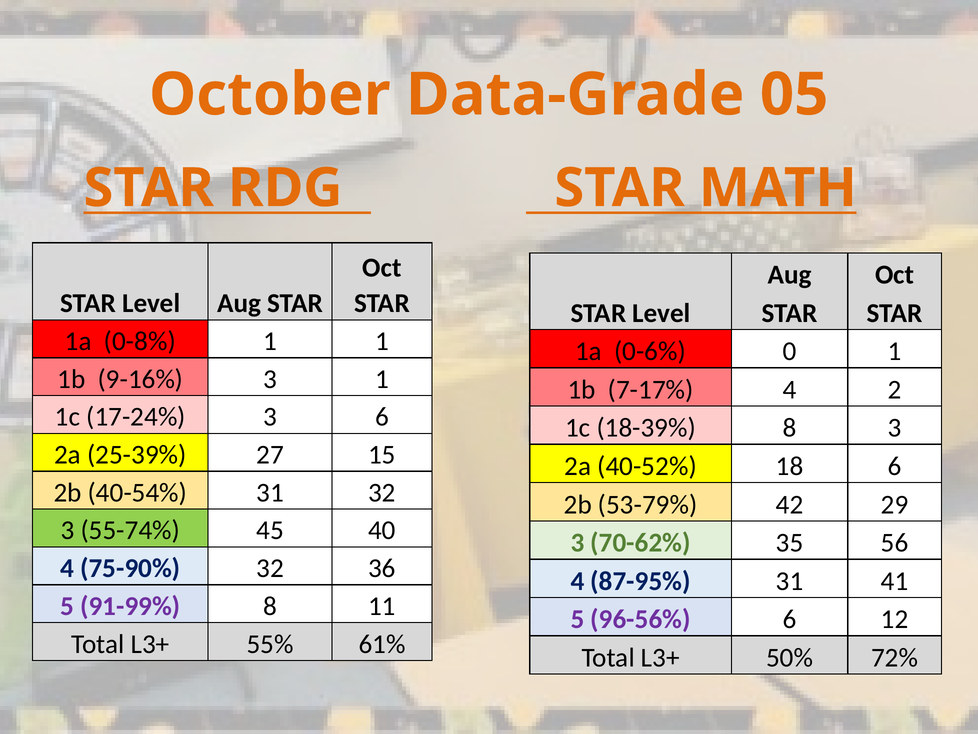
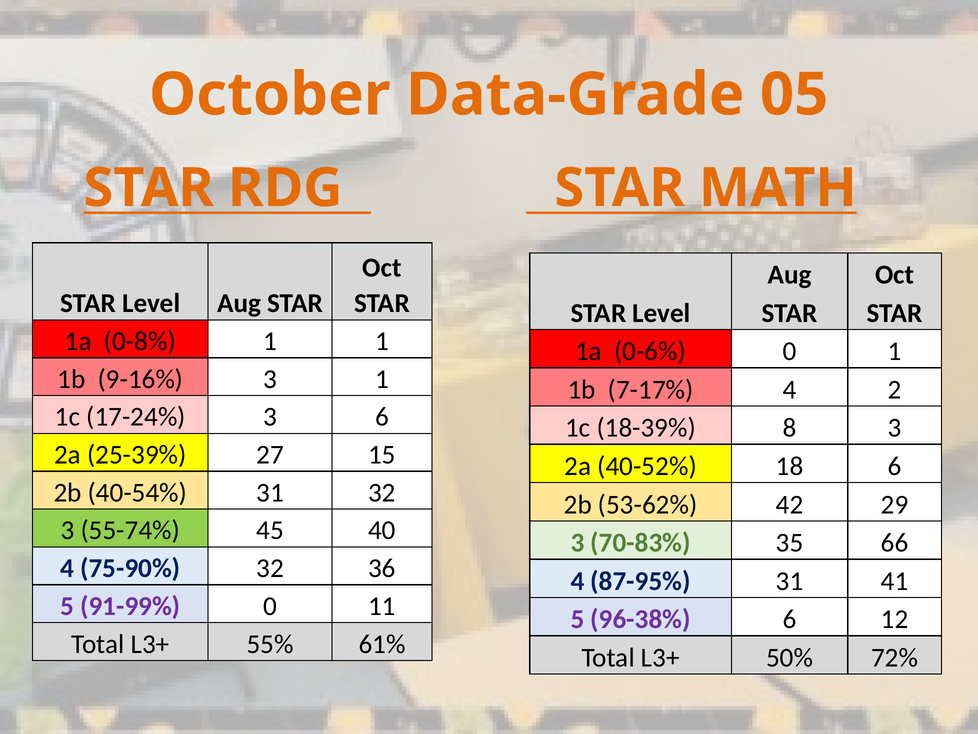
53-79%: 53-79% -> 53-62% (648, 504)
70-62%: 70-62% -> 70-83% (641, 542)
56: 56 -> 66 (895, 542)
91-99% 8: 8 -> 0 (270, 606)
96-56%: 96-56% -> 96-38% (641, 619)
